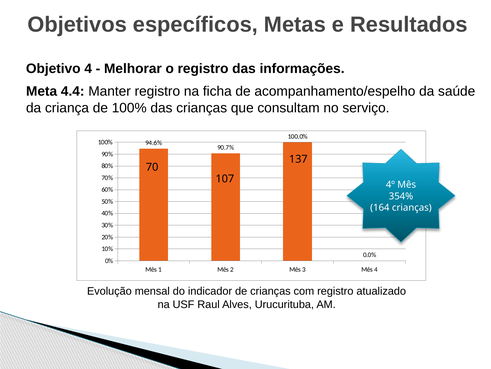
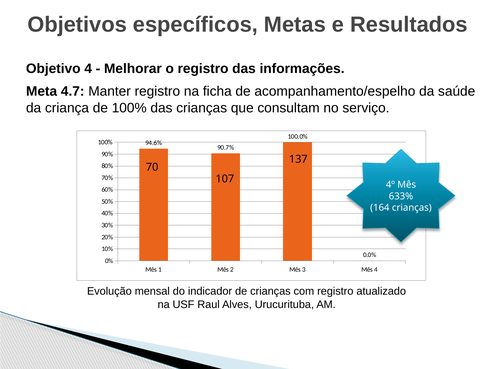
4.4: 4.4 -> 4.7 (73, 91)
354%: 354% -> 633% (401, 196)
